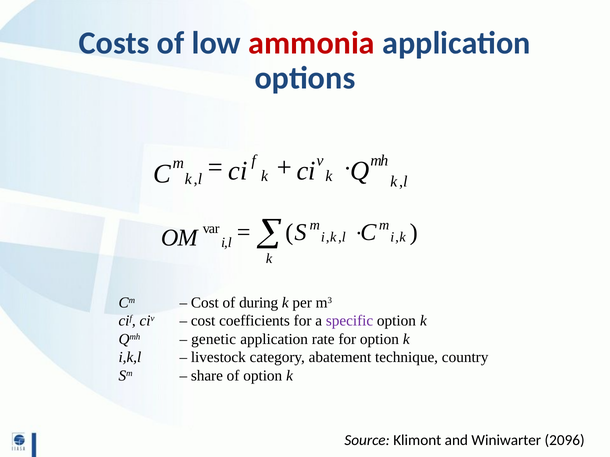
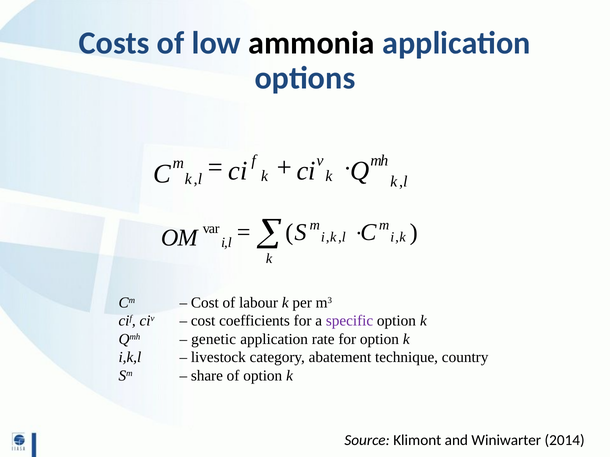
ammonia colour: red -> black (312, 43)
during: during -> labour (259, 303)
2096: 2096 -> 2014 (565, 441)
